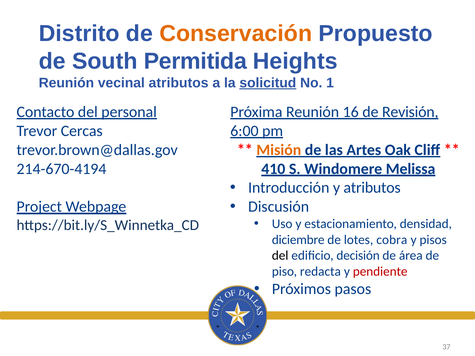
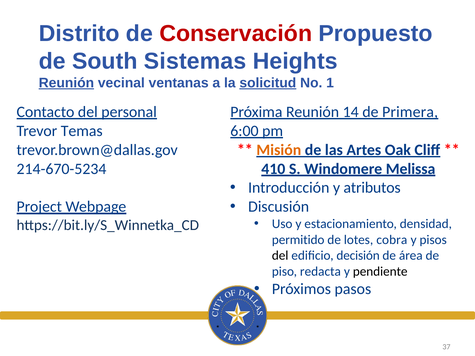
Conservación colour: orange -> red (236, 34)
Permitida: Permitida -> Sistemas (195, 61)
Reunión underline: none -> present (66, 83)
vecinal atributos: atributos -> ventanas (179, 83)
16: 16 -> 14 (351, 112)
Revisión: Revisión -> Primera (410, 112)
Cercas: Cercas -> Temas (82, 131)
214-670-4194: 214-670-4194 -> 214-670-5234 (61, 169)
diciembre: diciembre -> permitido (298, 240)
pendiente colour: red -> black (380, 272)
